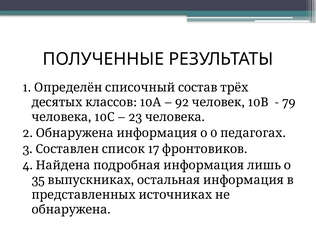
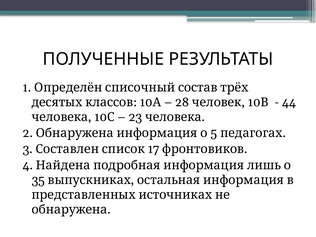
92: 92 -> 28 (182, 102)
79: 79 -> 44 (289, 102)
0: 0 -> 5 (214, 133)
